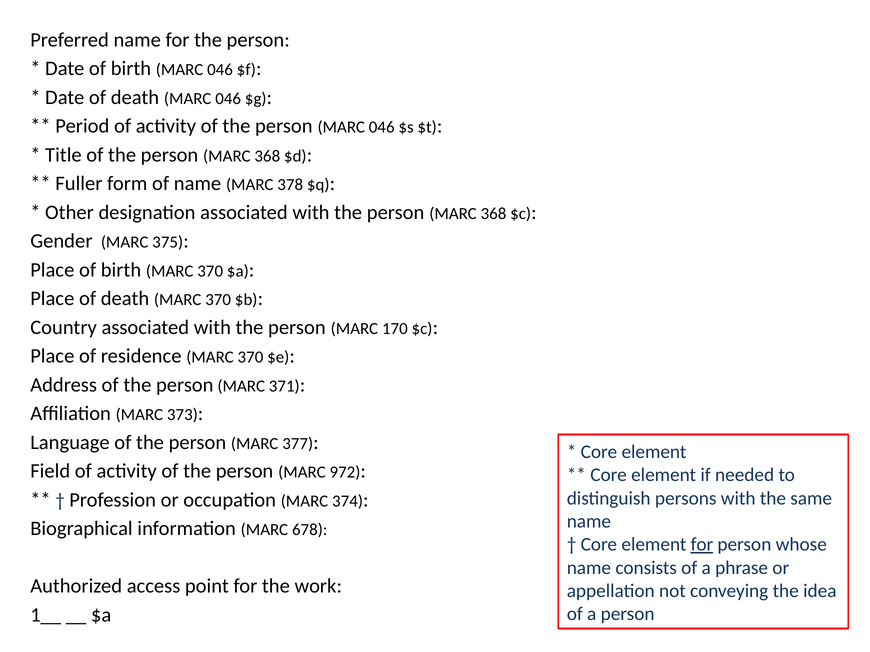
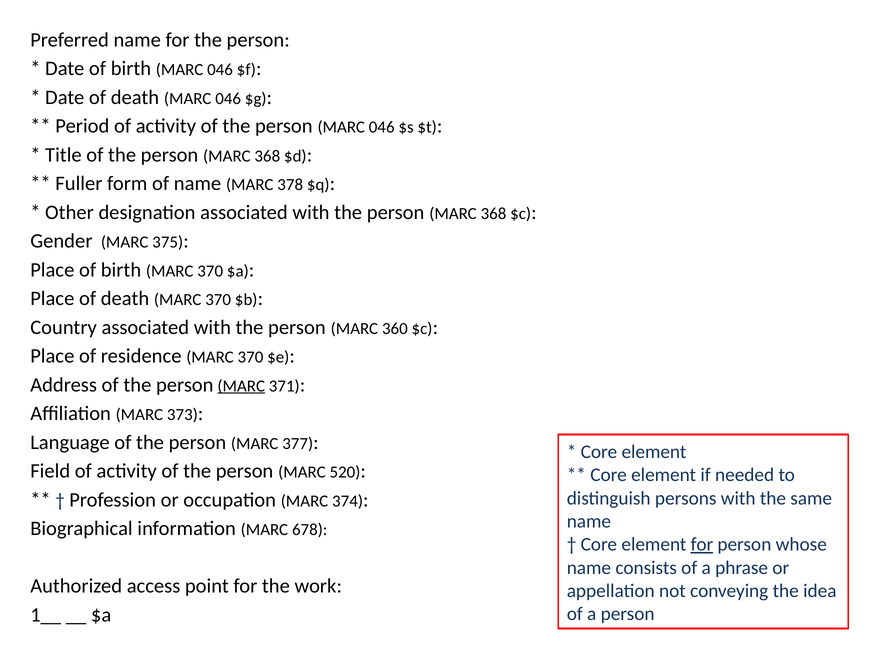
170: 170 -> 360 (395, 329)
MARC underline: none -> present (241, 386)
972: 972 -> 520 (345, 473)
